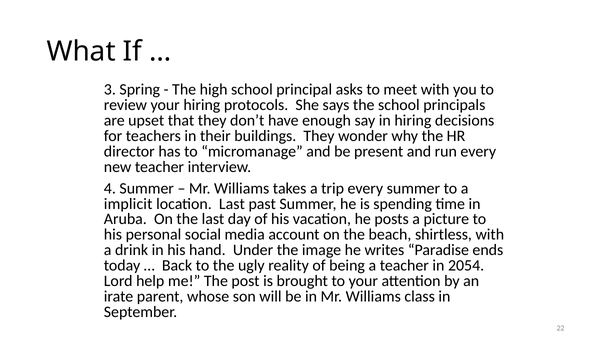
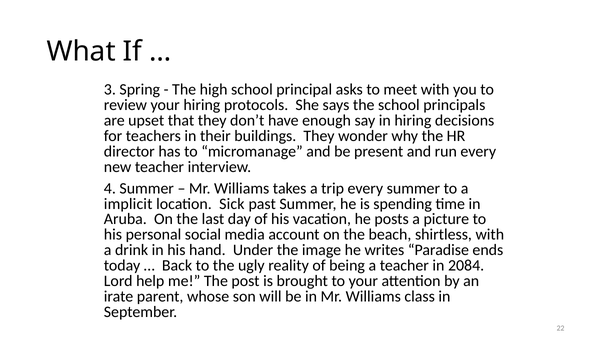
location Last: Last -> Sick (232, 204)
2054: 2054 -> 2084 (466, 265)
